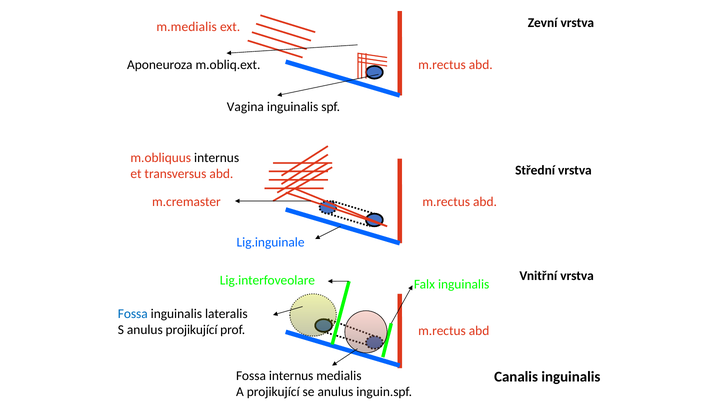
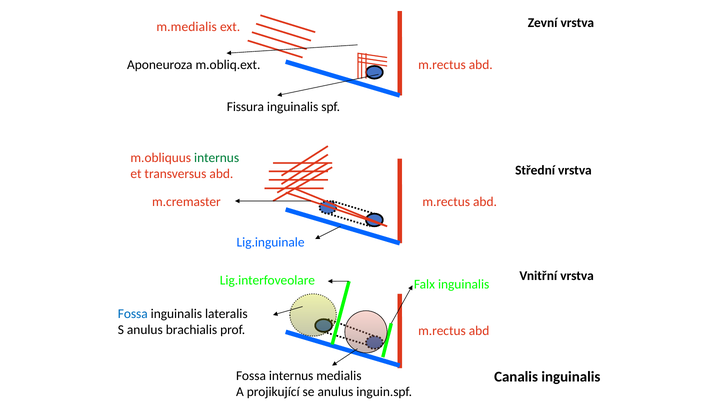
Vagina: Vagina -> Fissura (245, 107)
internus colour: black -> green (217, 158)
anulus projikující: projikující -> brachialis (191, 330)
